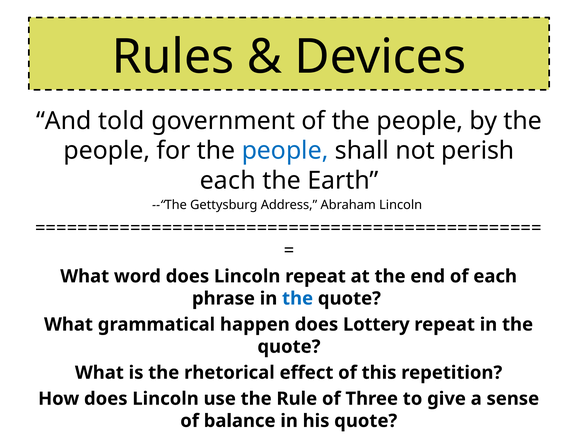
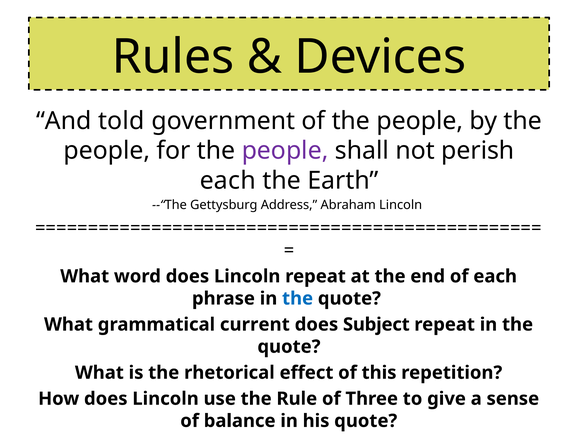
people colour: blue -> purple (285, 151)
happen: happen -> current (255, 324)
Lottery: Lottery -> Subject (376, 324)
